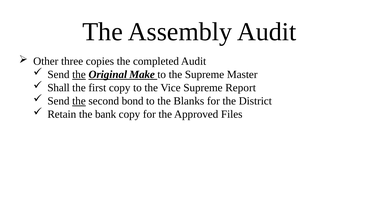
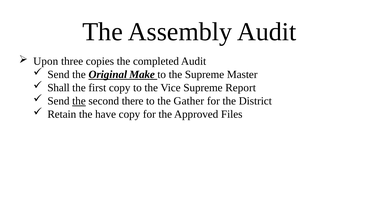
Other: Other -> Upon (46, 61)
the underline: present -> none (79, 75)
bond: bond -> there (133, 101)
Blanks: Blanks -> Gather (189, 101)
bank: bank -> have (106, 114)
